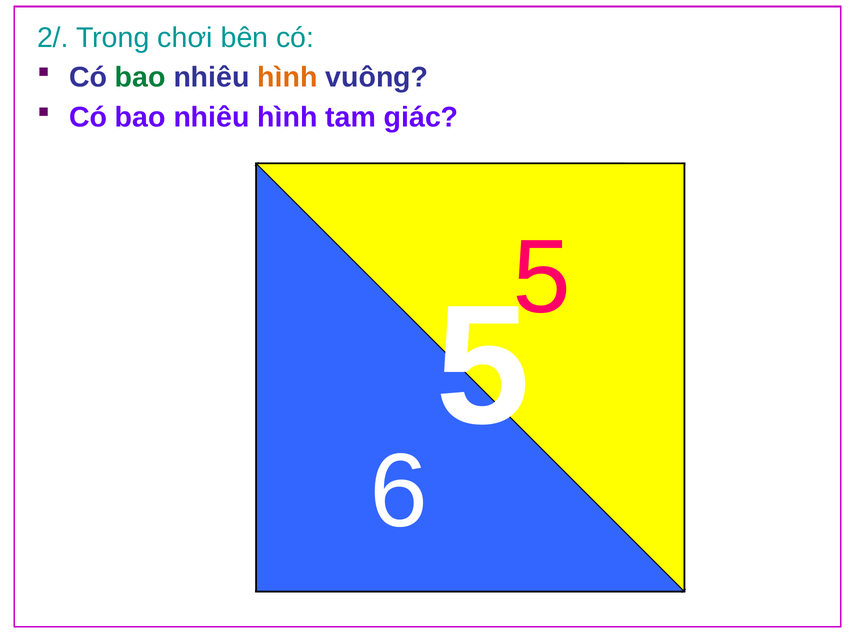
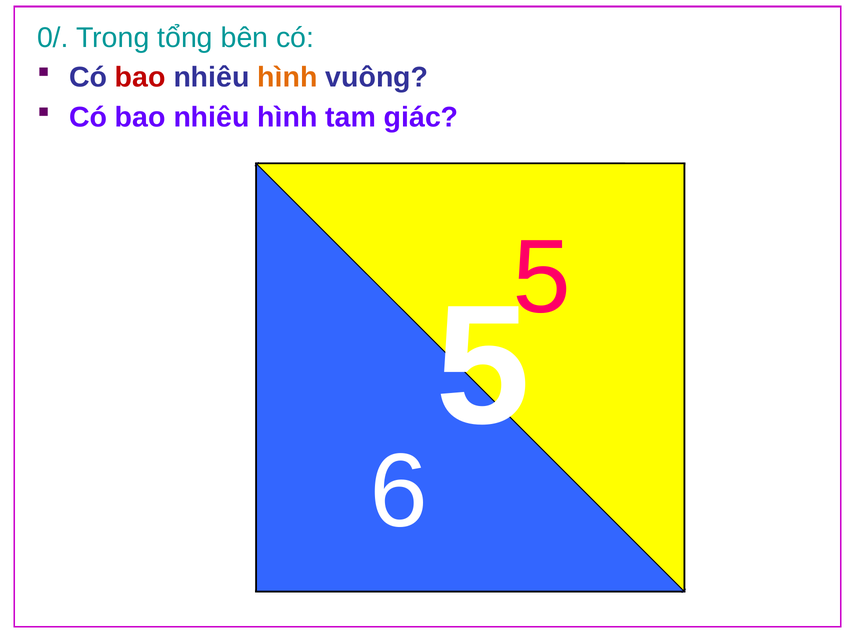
2/: 2/ -> 0/ (53, 38)
chơi: chơi -> tổng (185, 38)
bao colour: green -> red (140, 78)
